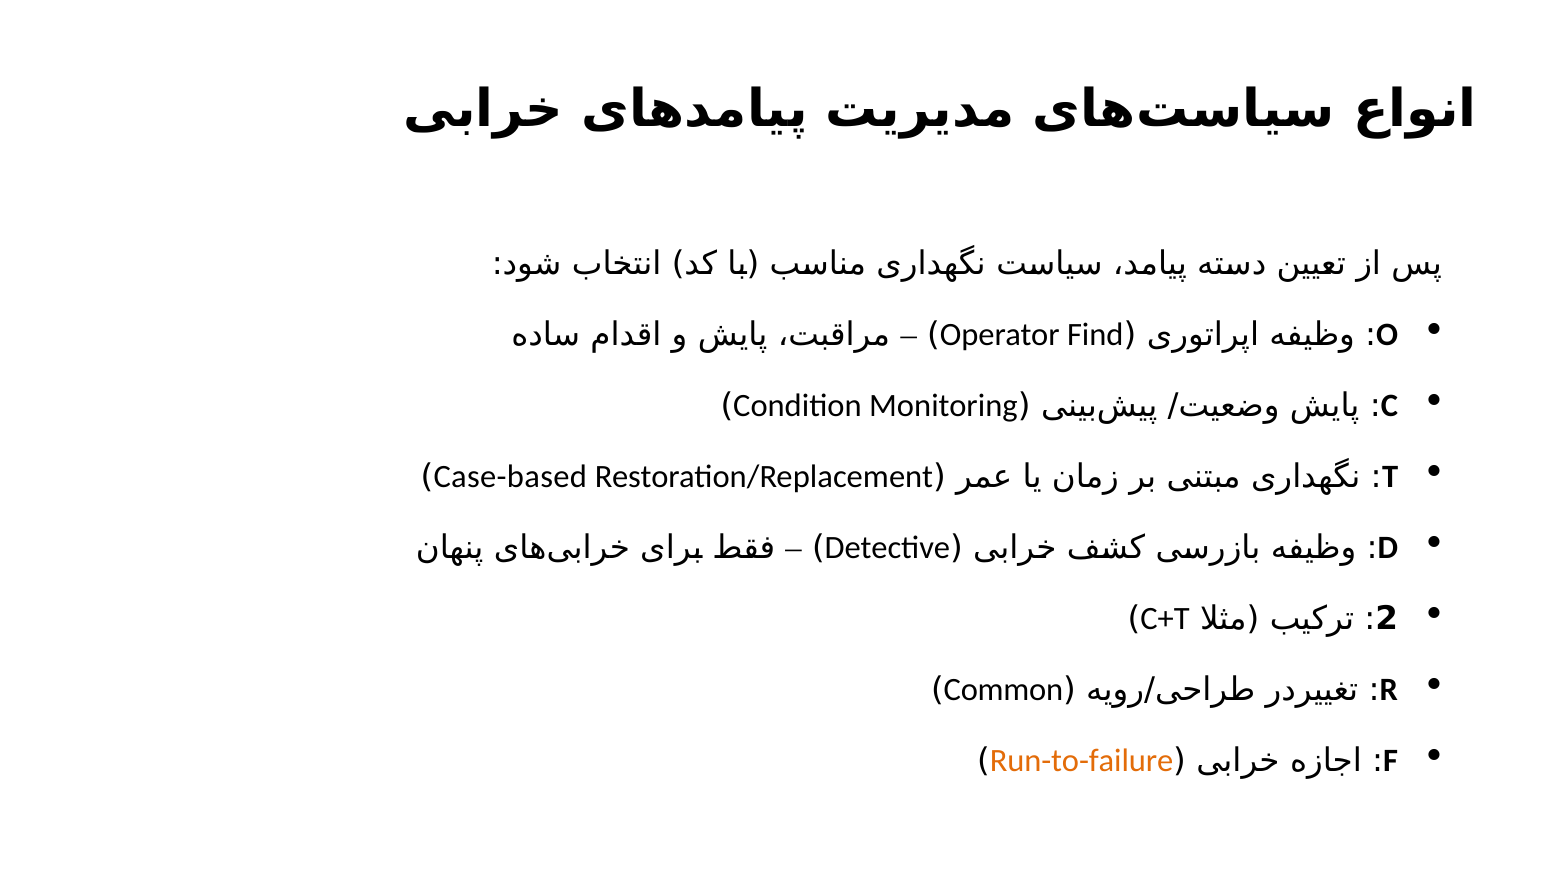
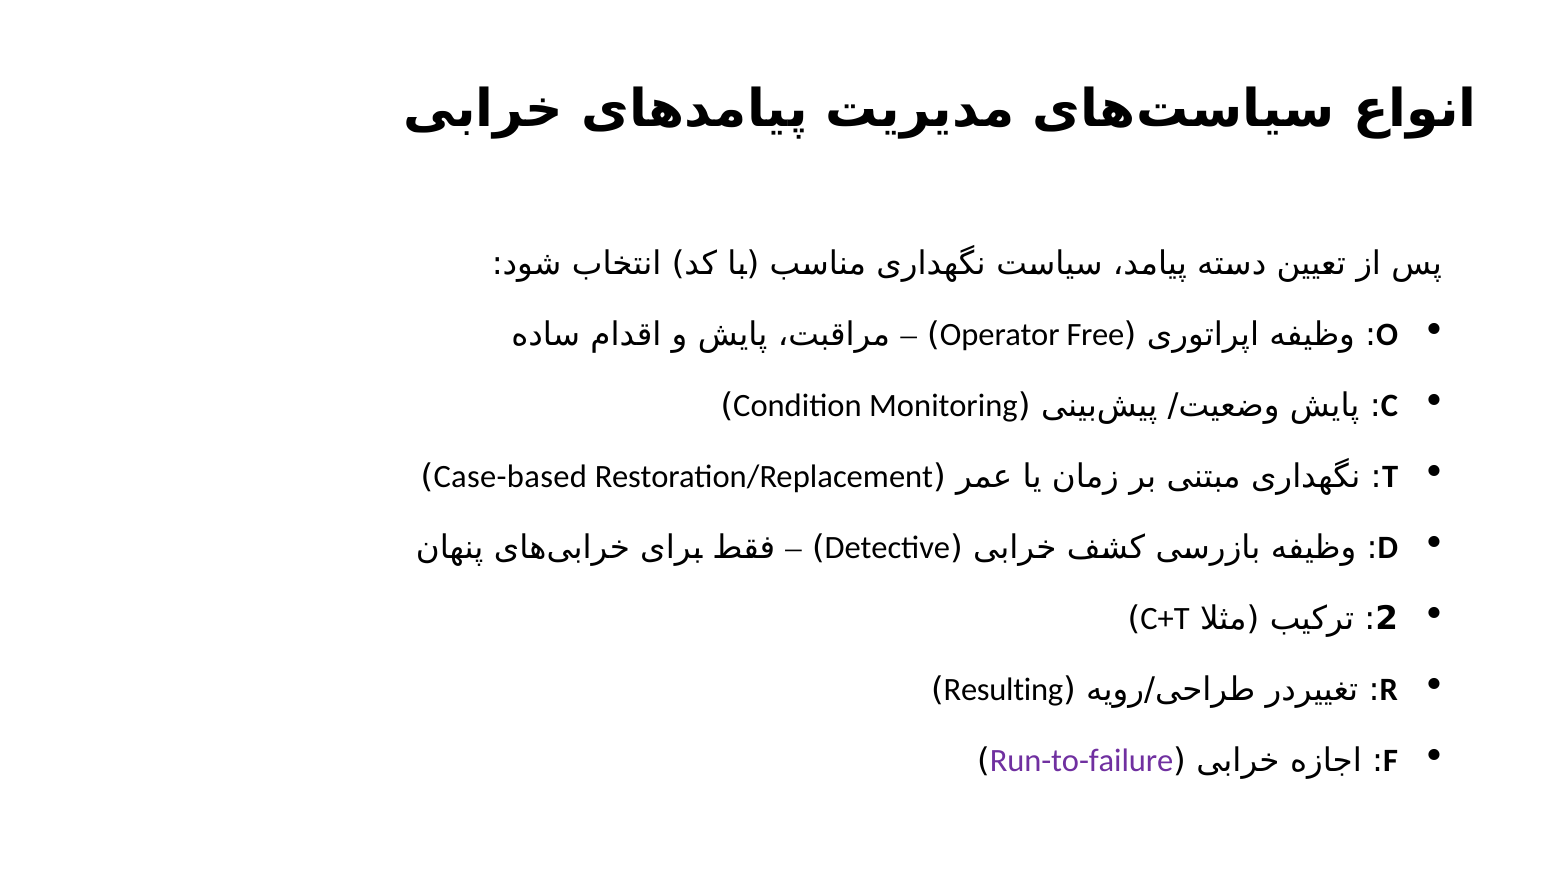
Find: Find -> Free (1095, 335)
Common: Common -> Resulting (1003, 690)
Run-to-failure colour: orange -> purple (1082, 761)
